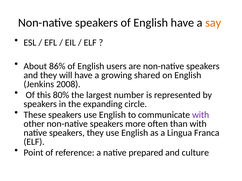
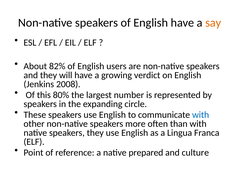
86%: 86% -> 82% (57, 66)
shared: shared -> verdict (147, 75)
with colour: purple -> blue (201, 115)
